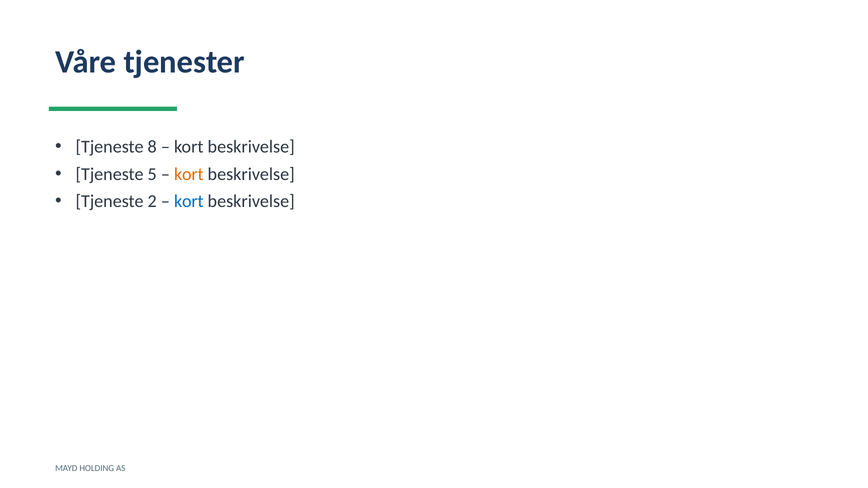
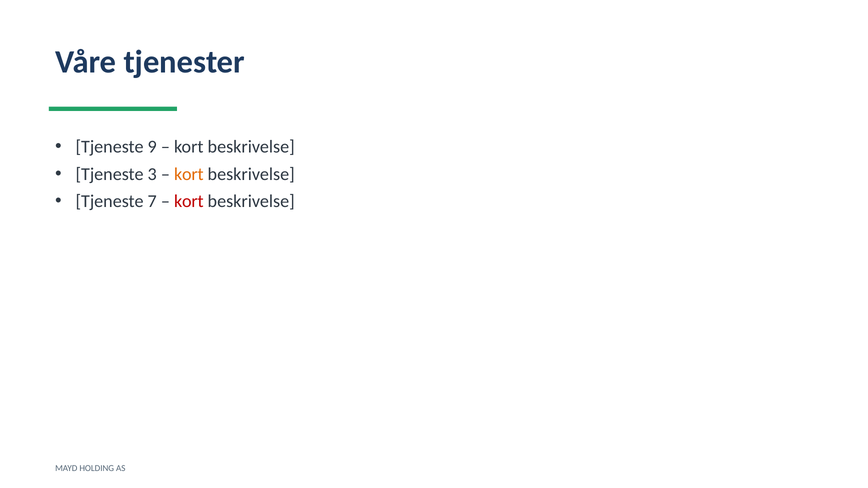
8: 8 -> 9 (152, 147)
5: 5 -> 3 (152, 174)
2: 2 -> 7 (152, 201)
kort colour: blue -> red (189, 201)
